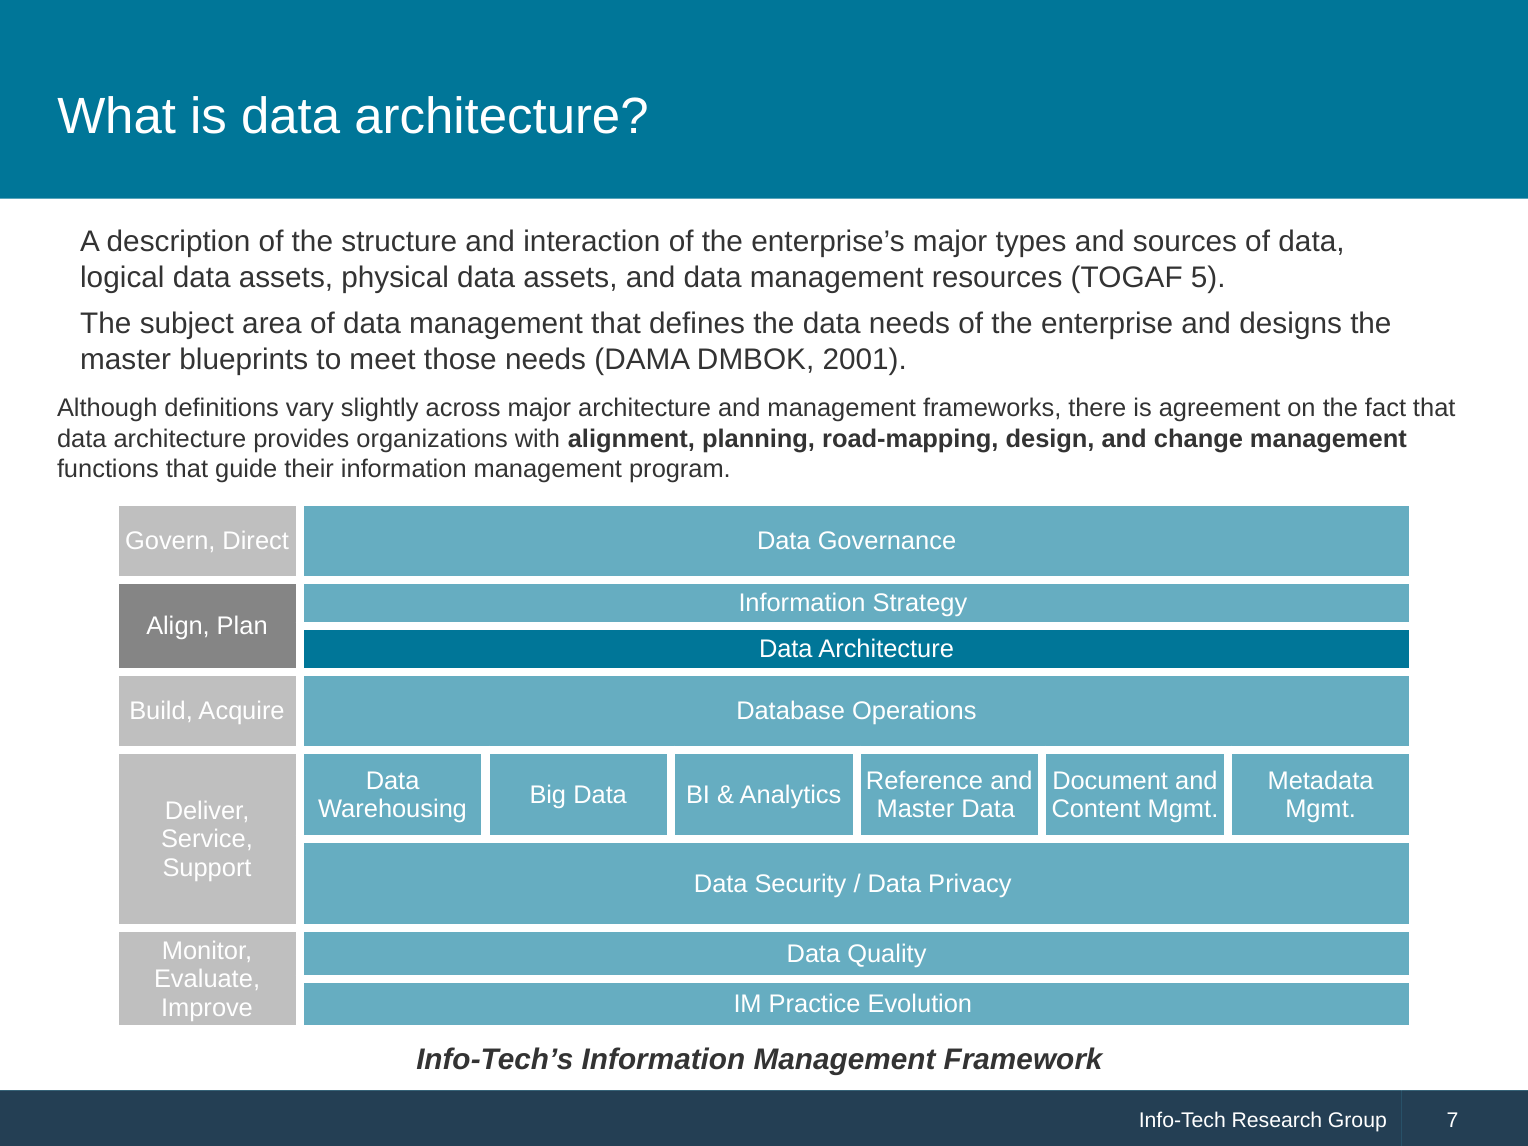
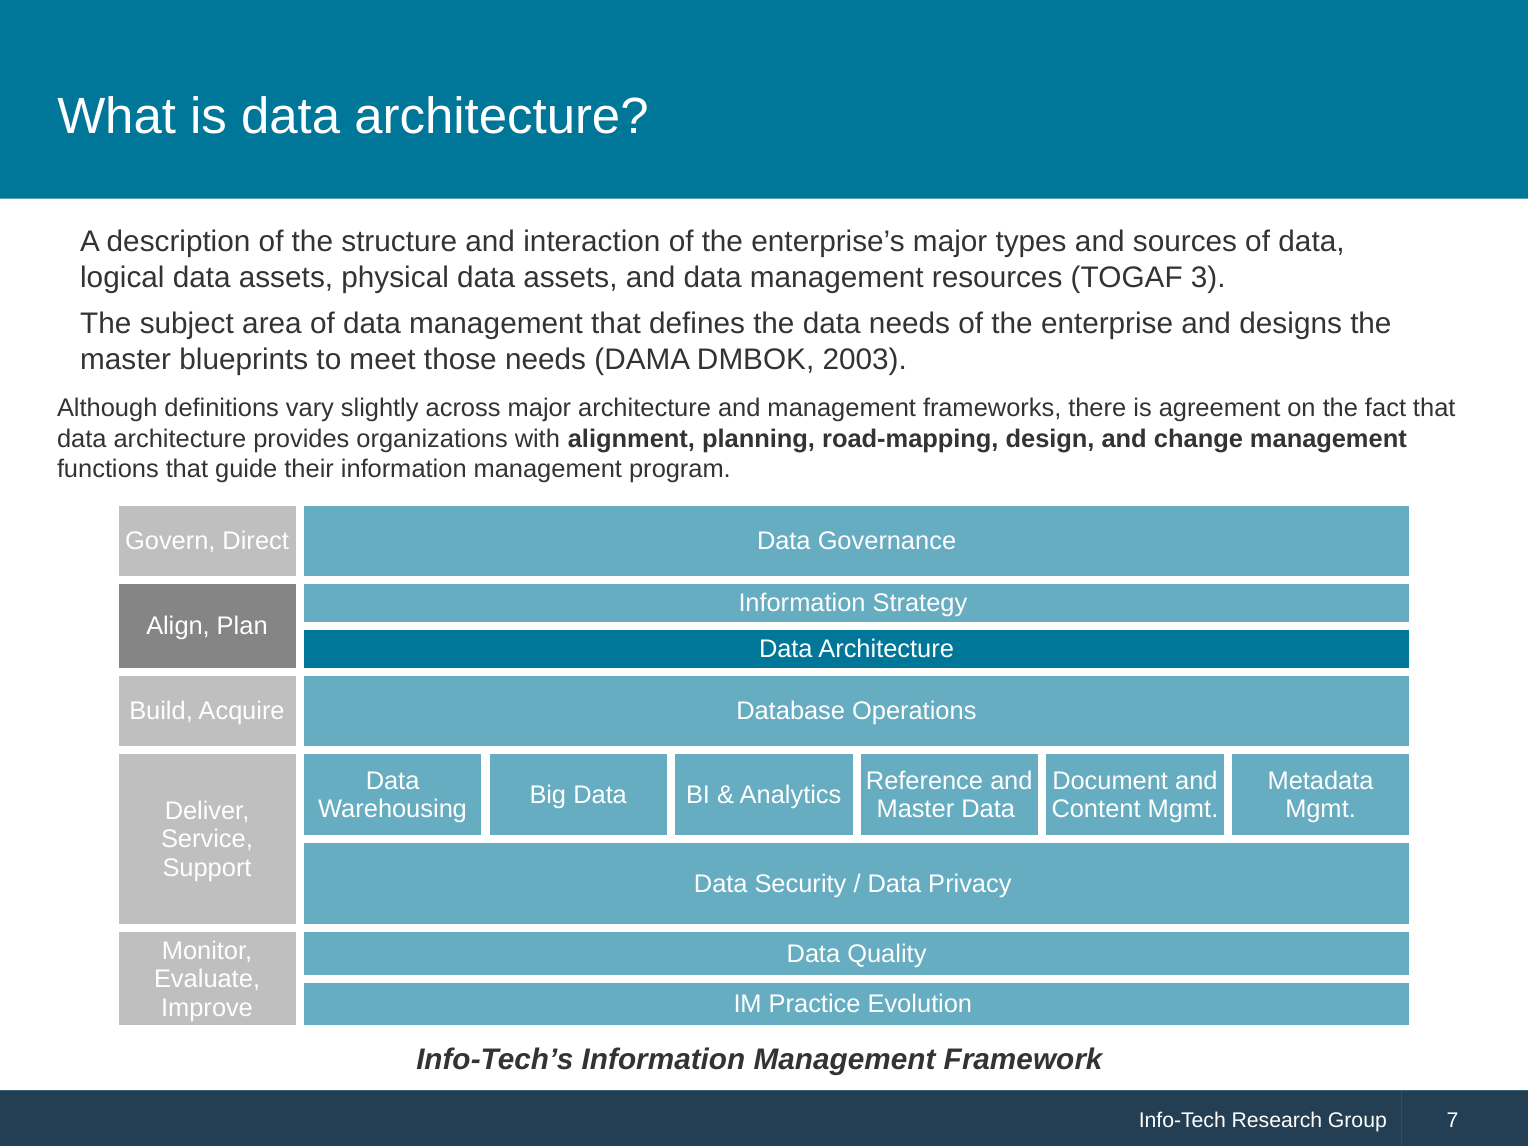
5: 5 -> 3 (1208, 277)
2001: 2001 -> 2003 (865, 359)
